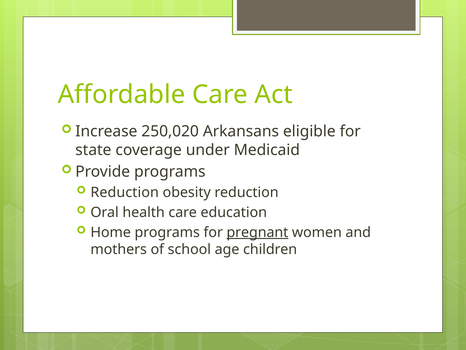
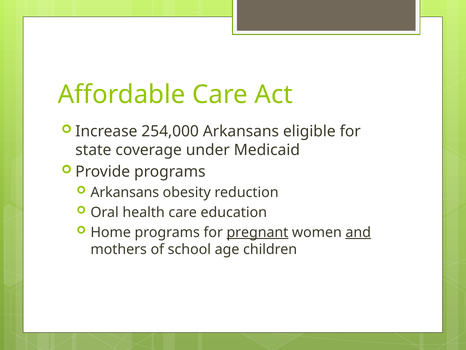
250,020: 250,020 -> 254,000 (170, 131)
Reduction: Reduction -> Arkansans (125, 192)
and underline: none -> present (358, 232)
